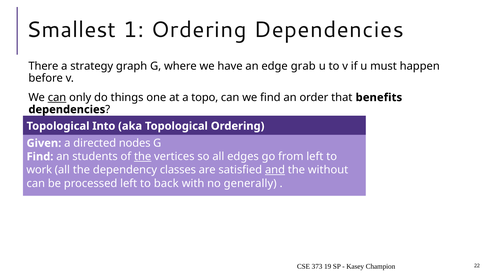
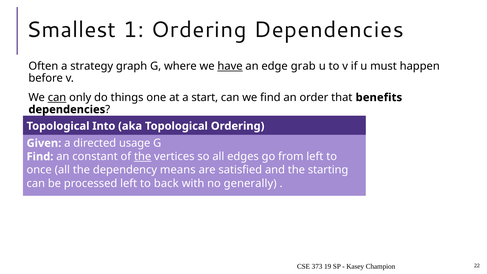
There: There -> Often (43, 66)
have underline: none -> present (230, 66)
topo: topo -> start (205, 97)
nodes: nodes -> usage (135, 143)
students: students -> constant (95, 157)
work: work -> once (39, 170)
classes: classes -> means (178, 170)
and underline: present -> none (275, 170)
without: without -> starting (328, 170)
